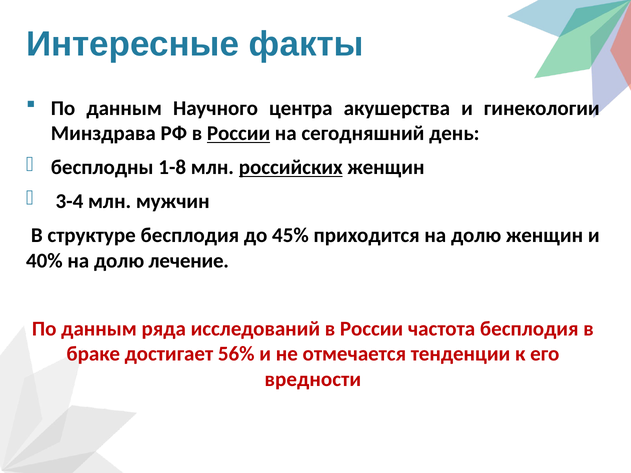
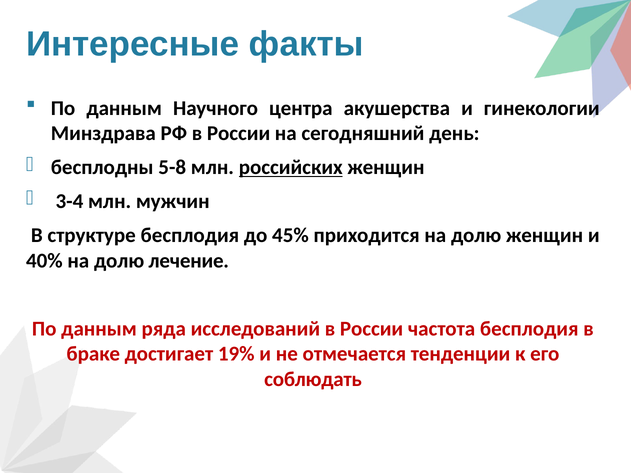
России underline: present -> none (239, 134)
1-8: 1-8 -> 5-8 (172, 168)
56%: 56% -> 19% (236, 354)
вредности: вредности -> соблюдать (313, 379)
